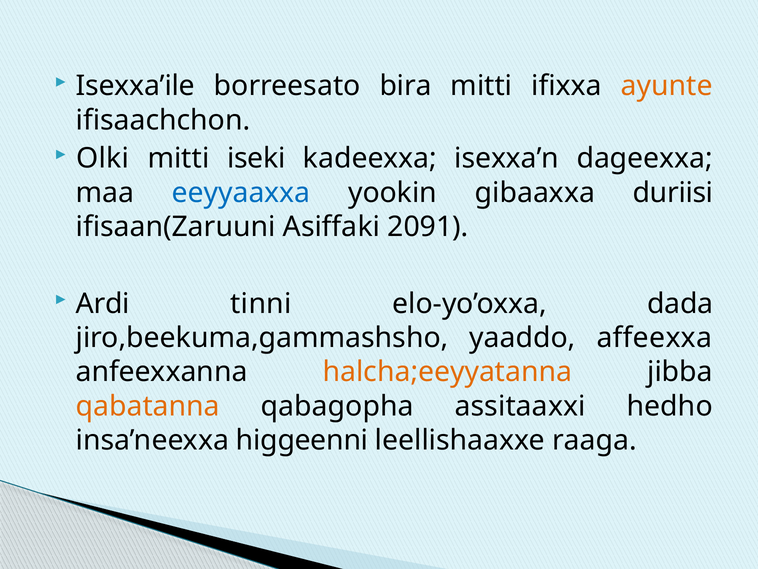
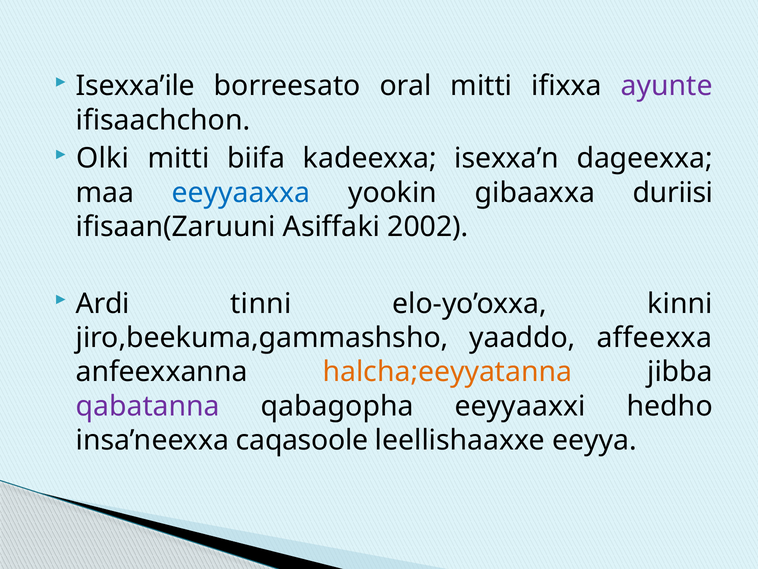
bira: bira -> oral (406, 86)
ayunte colour: orange -> purple (667, 86)
iseki: iseki -> biifa (256, 158)
2091: 2091 -> 2002 (428, 227)
dada: dada -> kinni (680, 303)
qabatanna colour: orange -> purple (148, 406)
assitaaxxi: assitaaxxi -> eeyyaaxxi (520, 406)
higgeenni: higgeenni -> caqasoole (302, 440)
raaga: raaga -> eeyya (594, 440)
